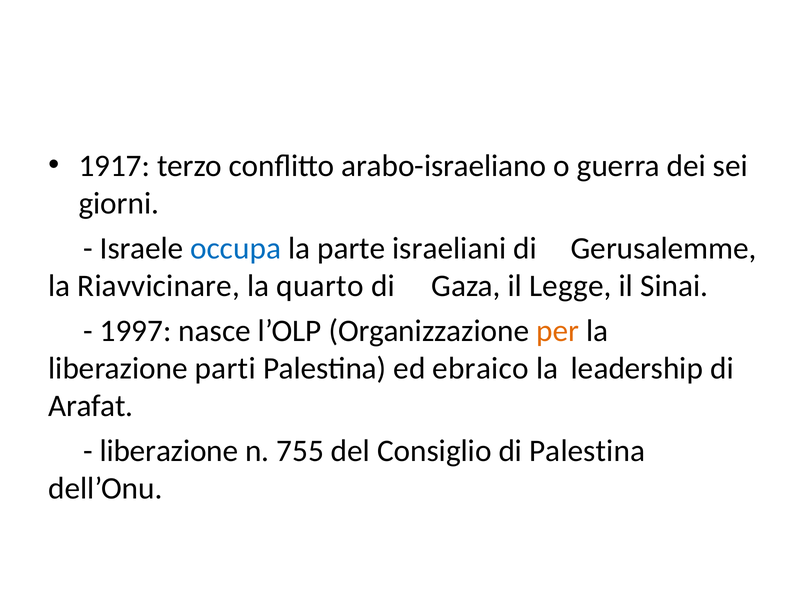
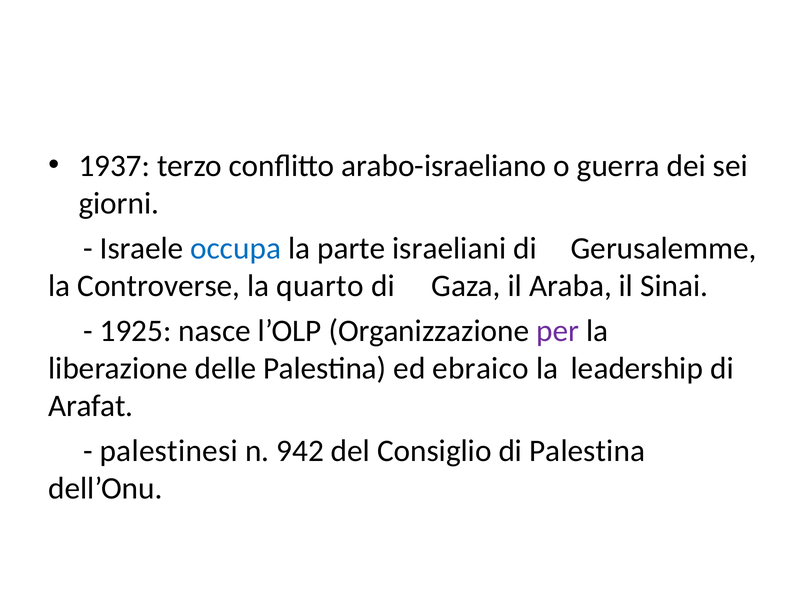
1917: 1917 -> 1937 (114, 166)
Riavvicinare: Riavvicinare -> Controverse (159, 286)
Legge: Legge -> Araba (570, 286)
1997: 1997 -> 1925 (136, 331)
per colour: orange -> purple (558, 331)
parti: parti -> delle (225, 368)
liberazione: liberazione -> palestinesi (169, 450)
755: 755 -> 942 (300, 450)
